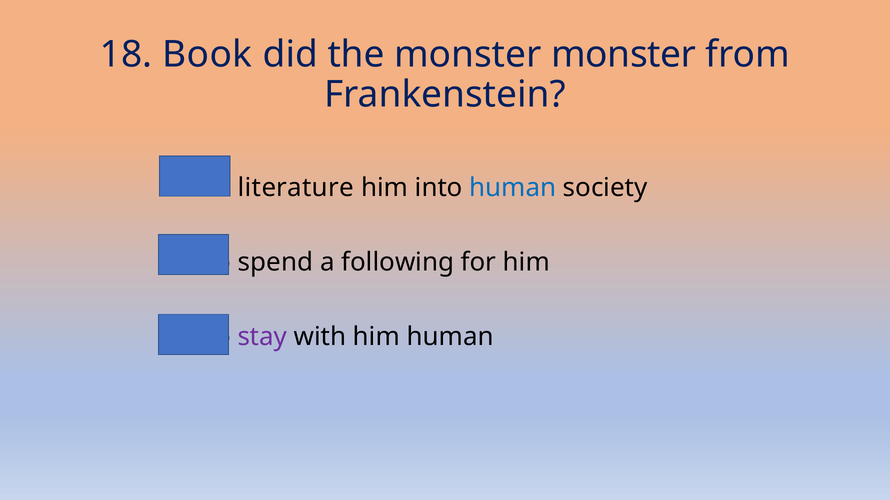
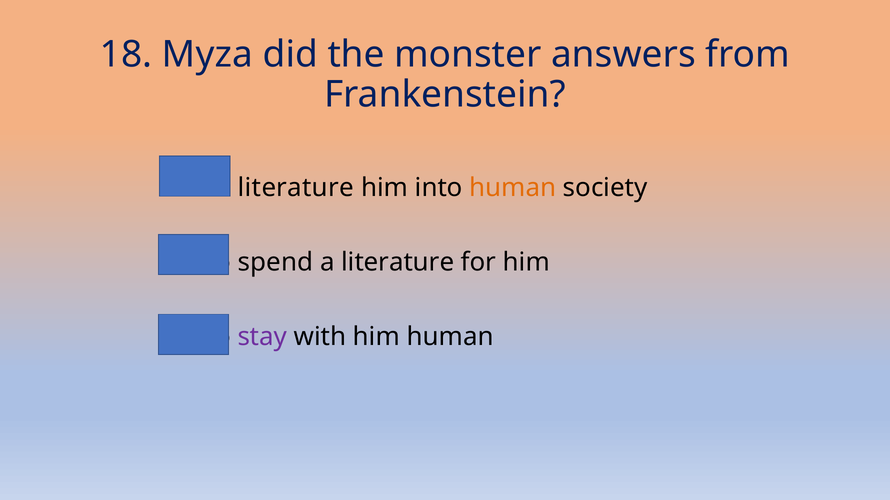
Book: Book -> Myza (207, 55)
monster monster: monster -> answers (623, 55)
human colour: blue -> orange (513, 188)
a following: following -> literature (398, 262)
